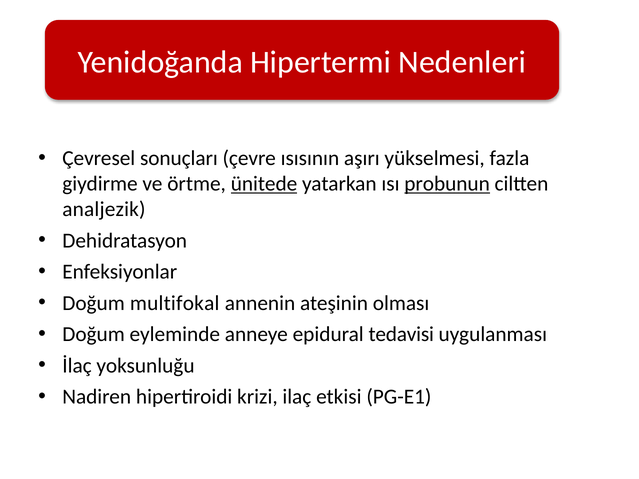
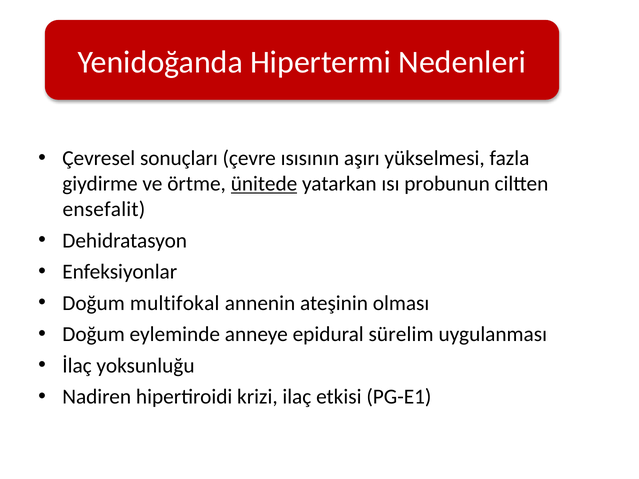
probunun underline: present -> none (447, 184)
analjezik: analjezik -> ensefalit (104, 210)
tedavisi: tedavisi -> sürelim (401, 335)
